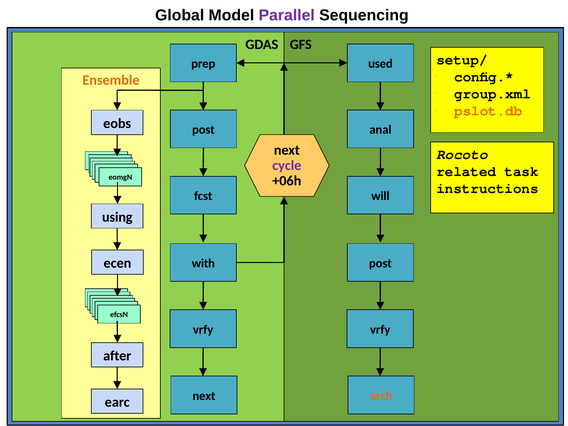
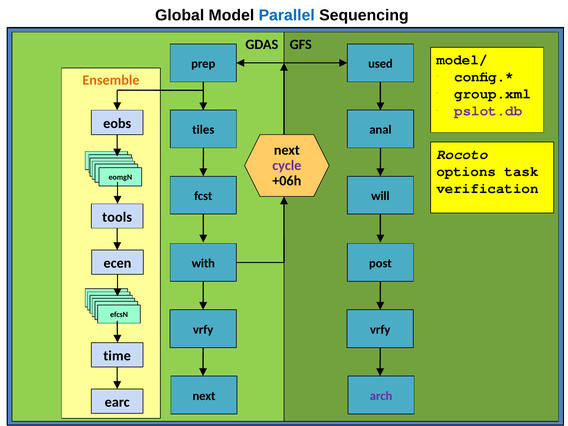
Parallel colour: purple -> blue (287, 15)
setup/: setup/ -> model/ (462, 60)
pslot.db colour: orange -> purple (488, 111)
post: post -> tiles (203, 130)
related: related -> options (466, 171)
instructions: instructions -> verification (488, 188)
using: using -> tools (117, 217)
after: after -> time (117, 356)
arch colour: orange -> purple (381, 396)
